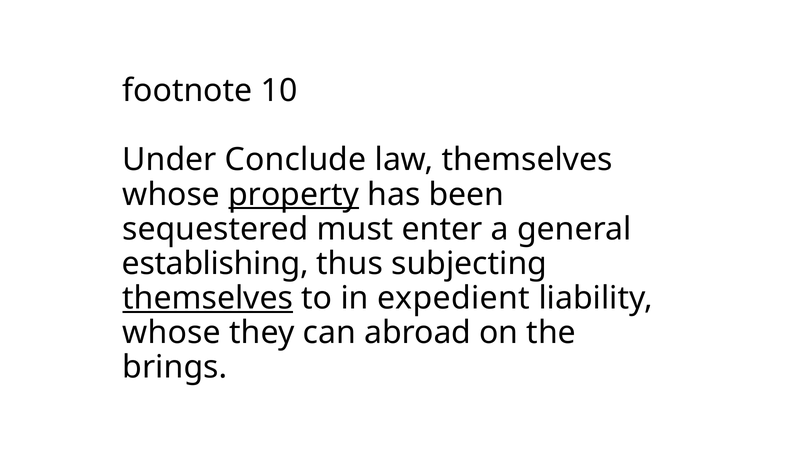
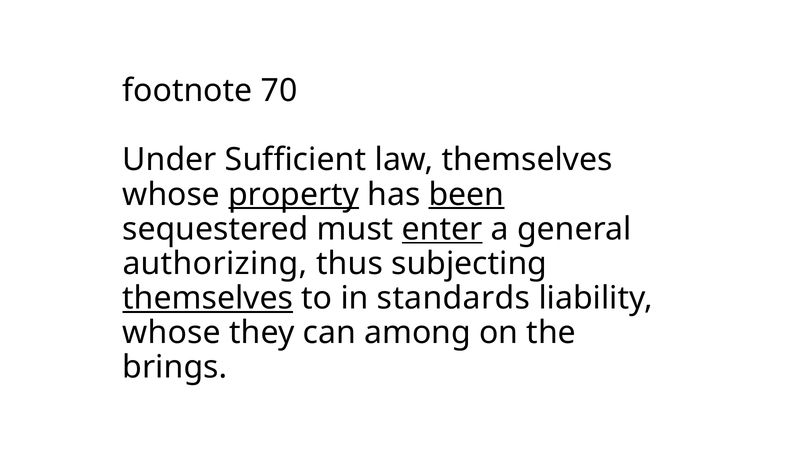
10: 10 -> 70 (279, 91)
Conclude: Conclude -> Sufficient (296, 160)
been underline: none -> present (466, 194)
enter underline: none -> present (442, 229)
establishing: establishing -> authorizing (215, 264)
expedient: expedient -> standards (453, 298)
abroad: abroad -> among (418, 333)
